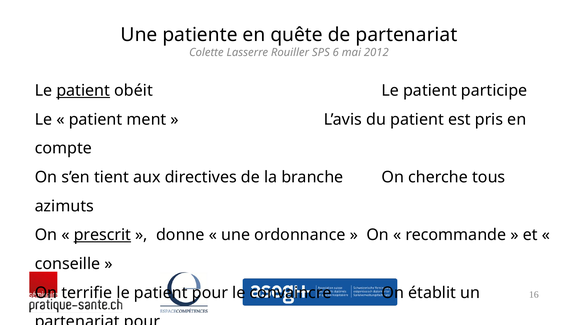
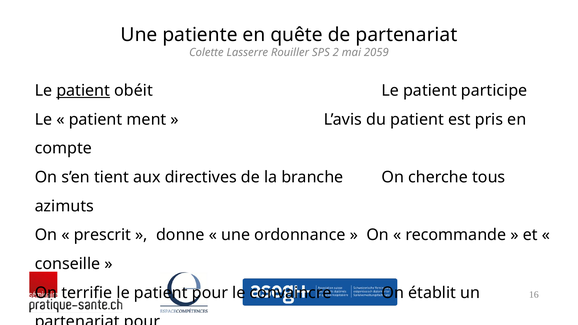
6: 6 -> 2 (336, 52)
2012: 2012 -> 2059 (376, 52)
prescrit underline: present -> none (102, 235)
